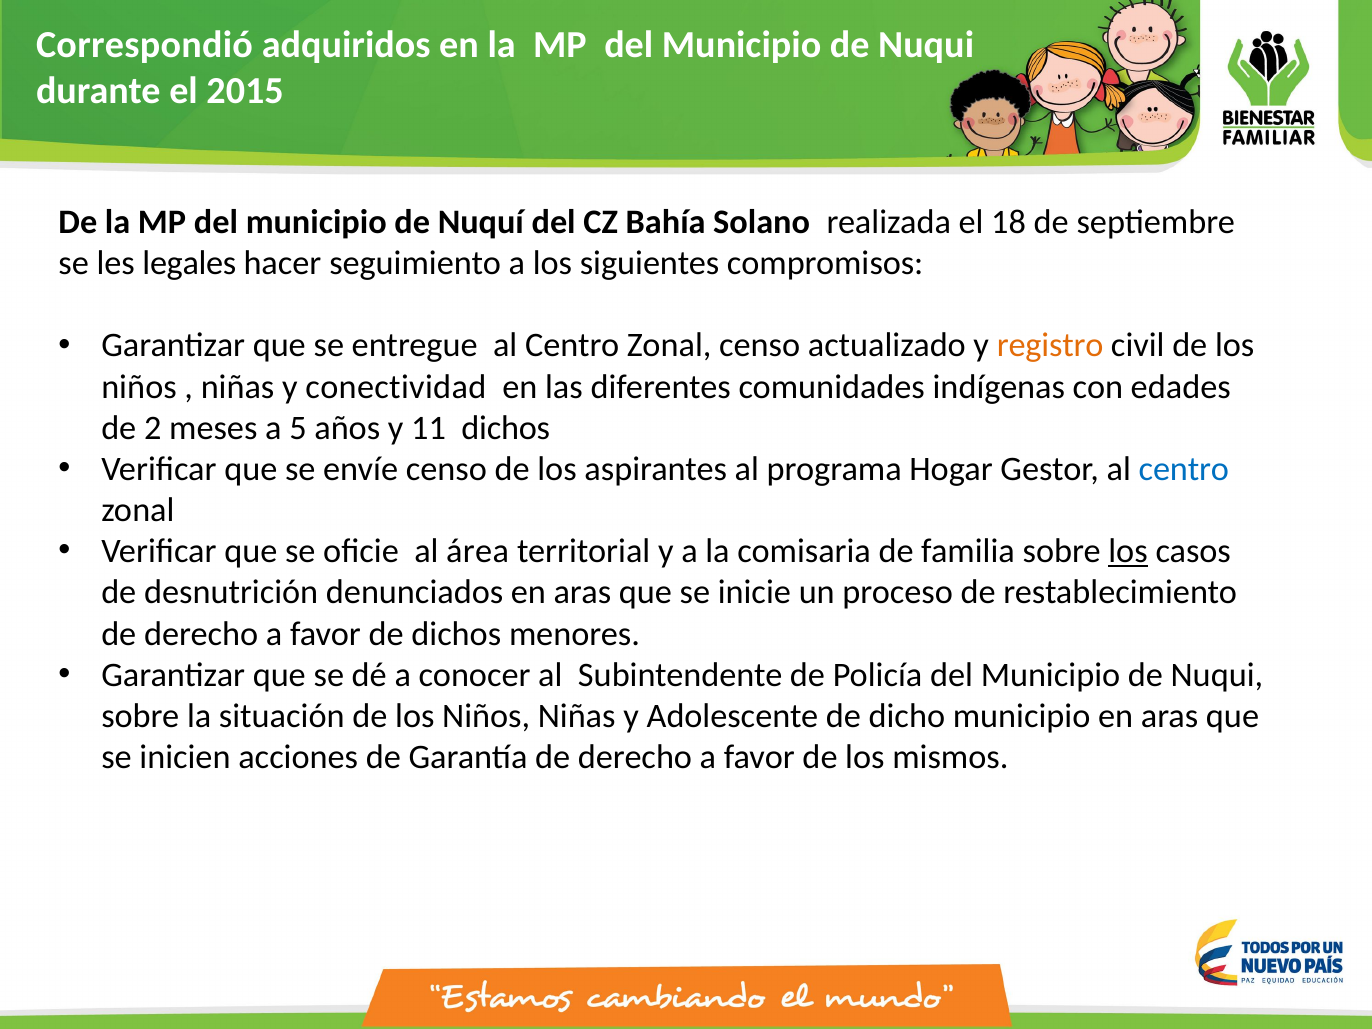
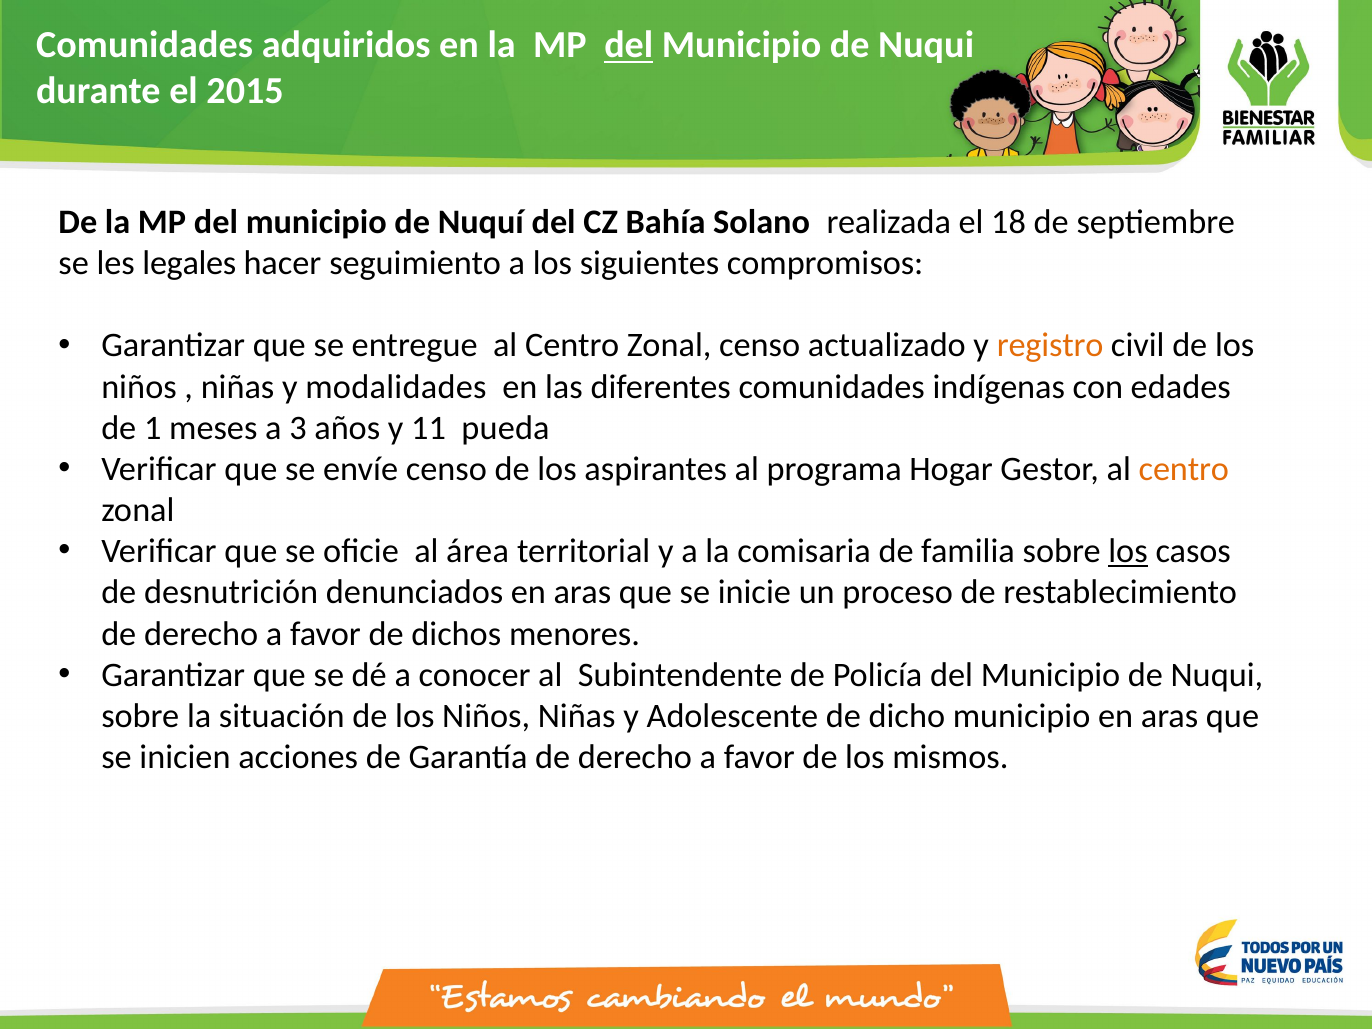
Correspondió: Correspondió -> Comunidades (145, 45)
del underline: none -> present (629, 45)
conectividad: conectividad -> modalidades (396, 387)
2: 2 -> 1 (153, 428)
5: 5 -> 3 (298, 428)
11 dichos: dichos -> pueda (506, 428)
centro colour: blue -> orange (1184, 469)
